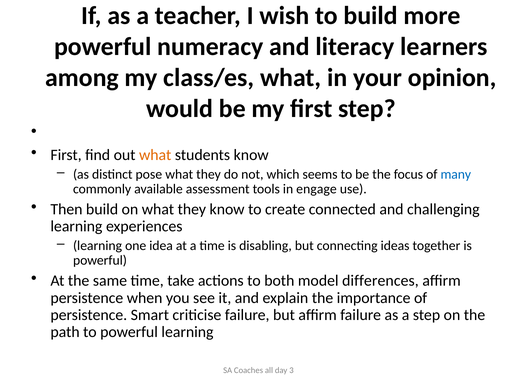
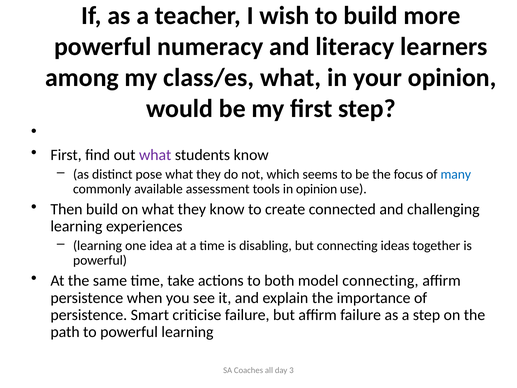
what colour: orange -> purple (155, 155)
in engage: engage -> opinion (317, 189)
model differences: differences -> connecting (380, 281)
